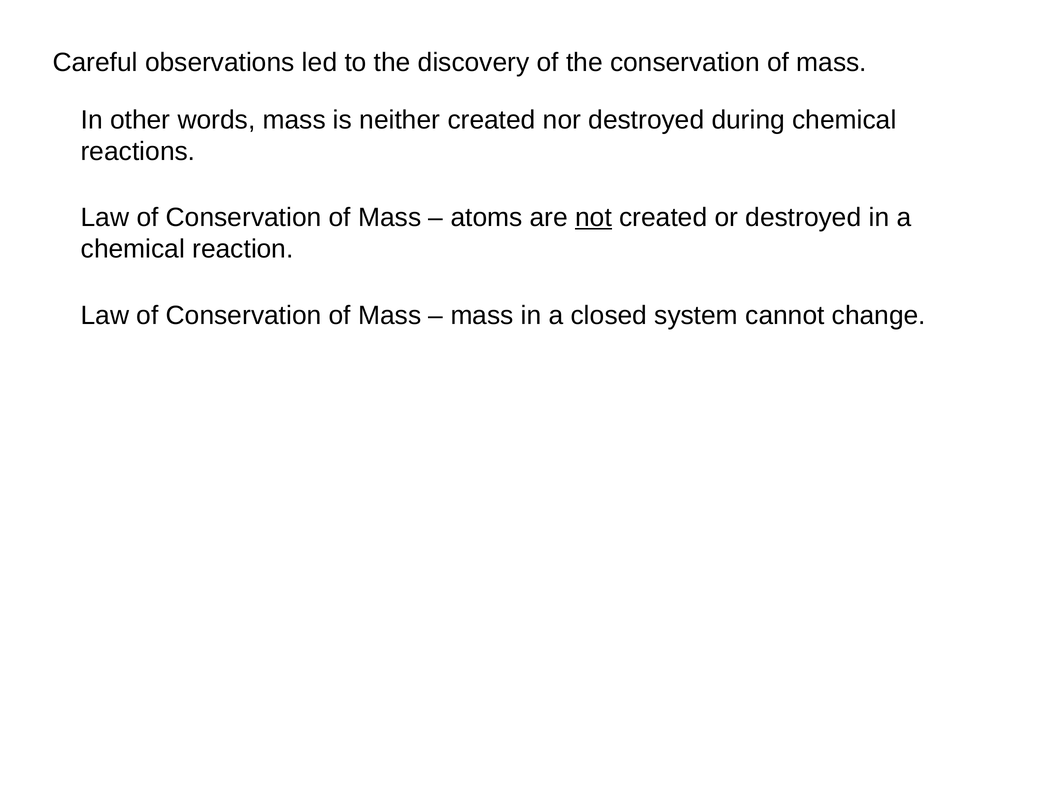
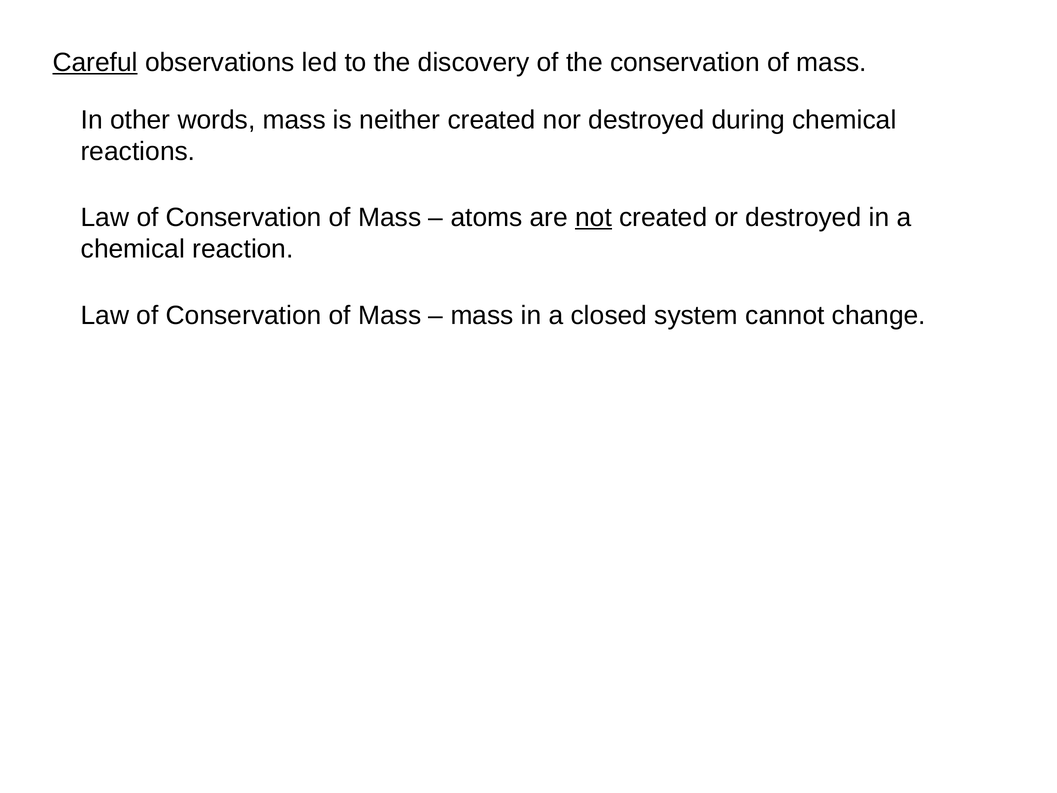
Careful underline: none -> present (95, 62)
